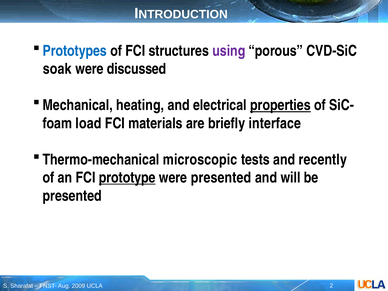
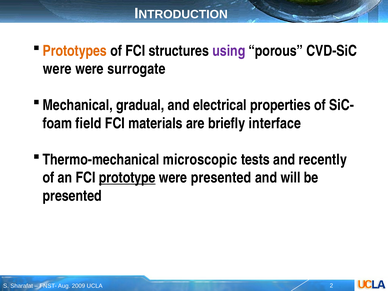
Prototypes colour: blue -> orange (75, 51)
soak: soak -> were (57, 69)
discussed: discussed -> surrogate (136, 69)
heating: heating -> gradual (140, 105)
properties underline: present -> none (280, 105)
load: load -> field (88, 123)
